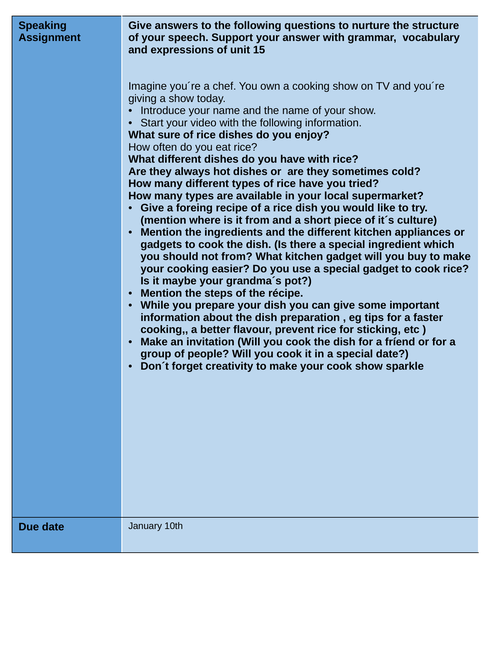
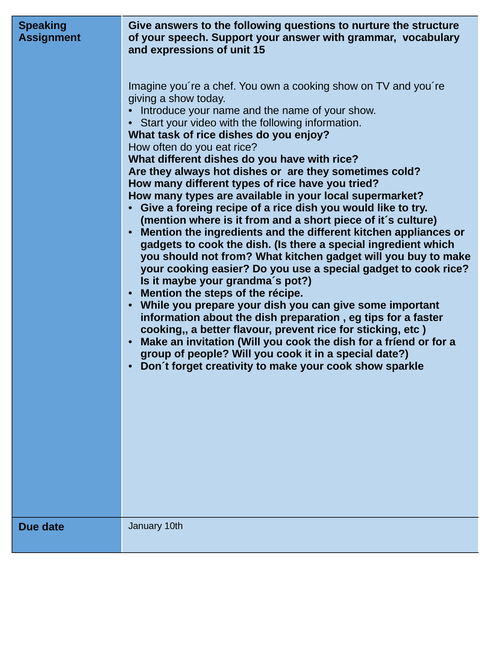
sure: sure -> task (169, 135)
